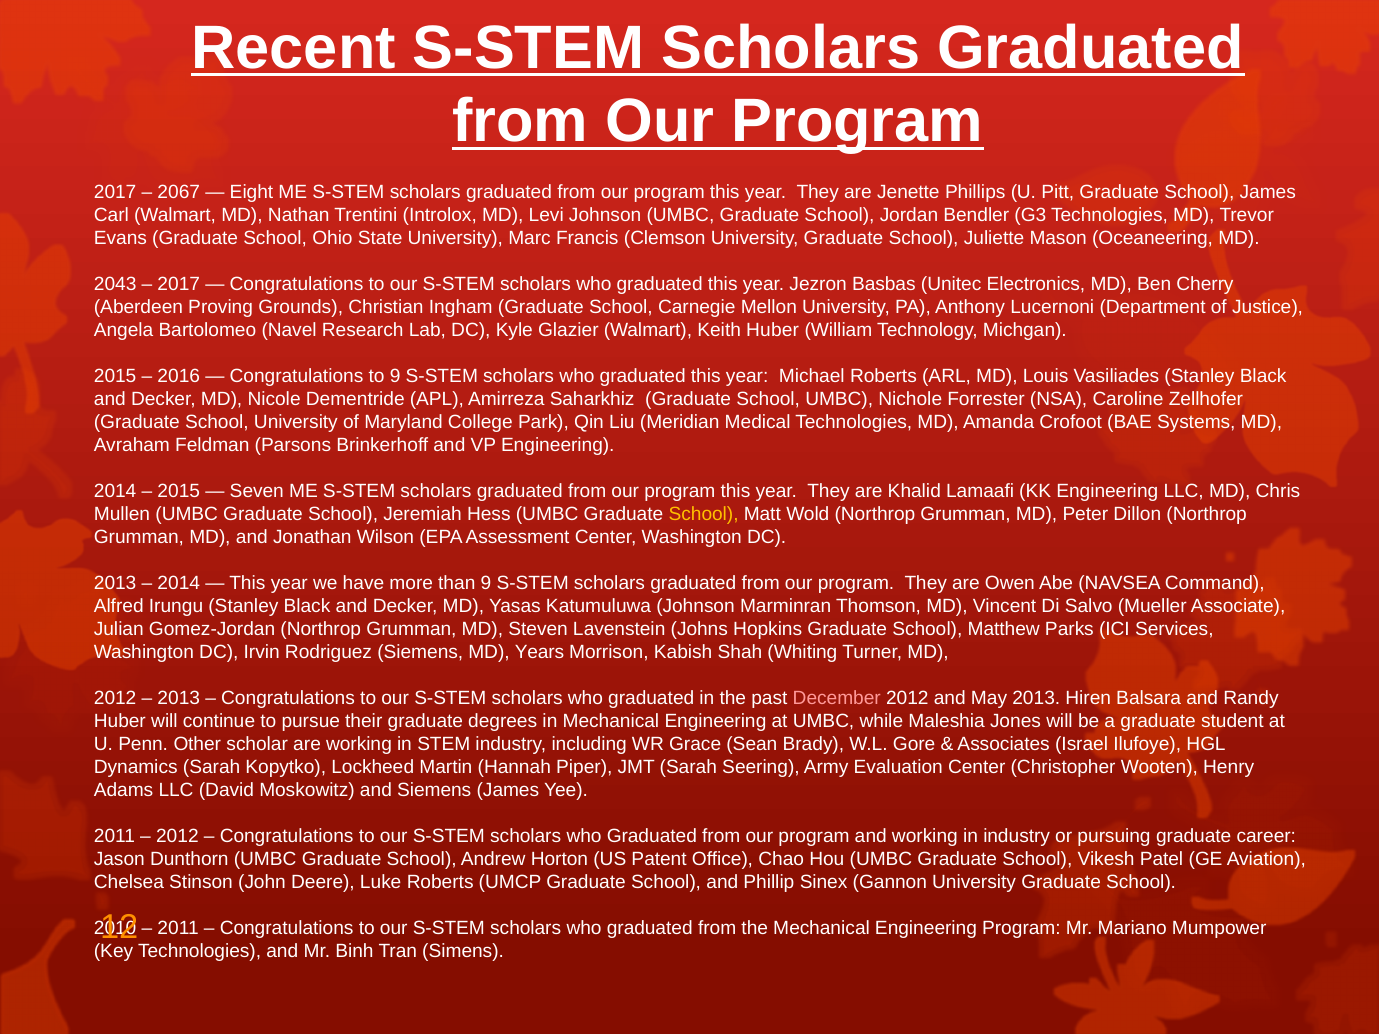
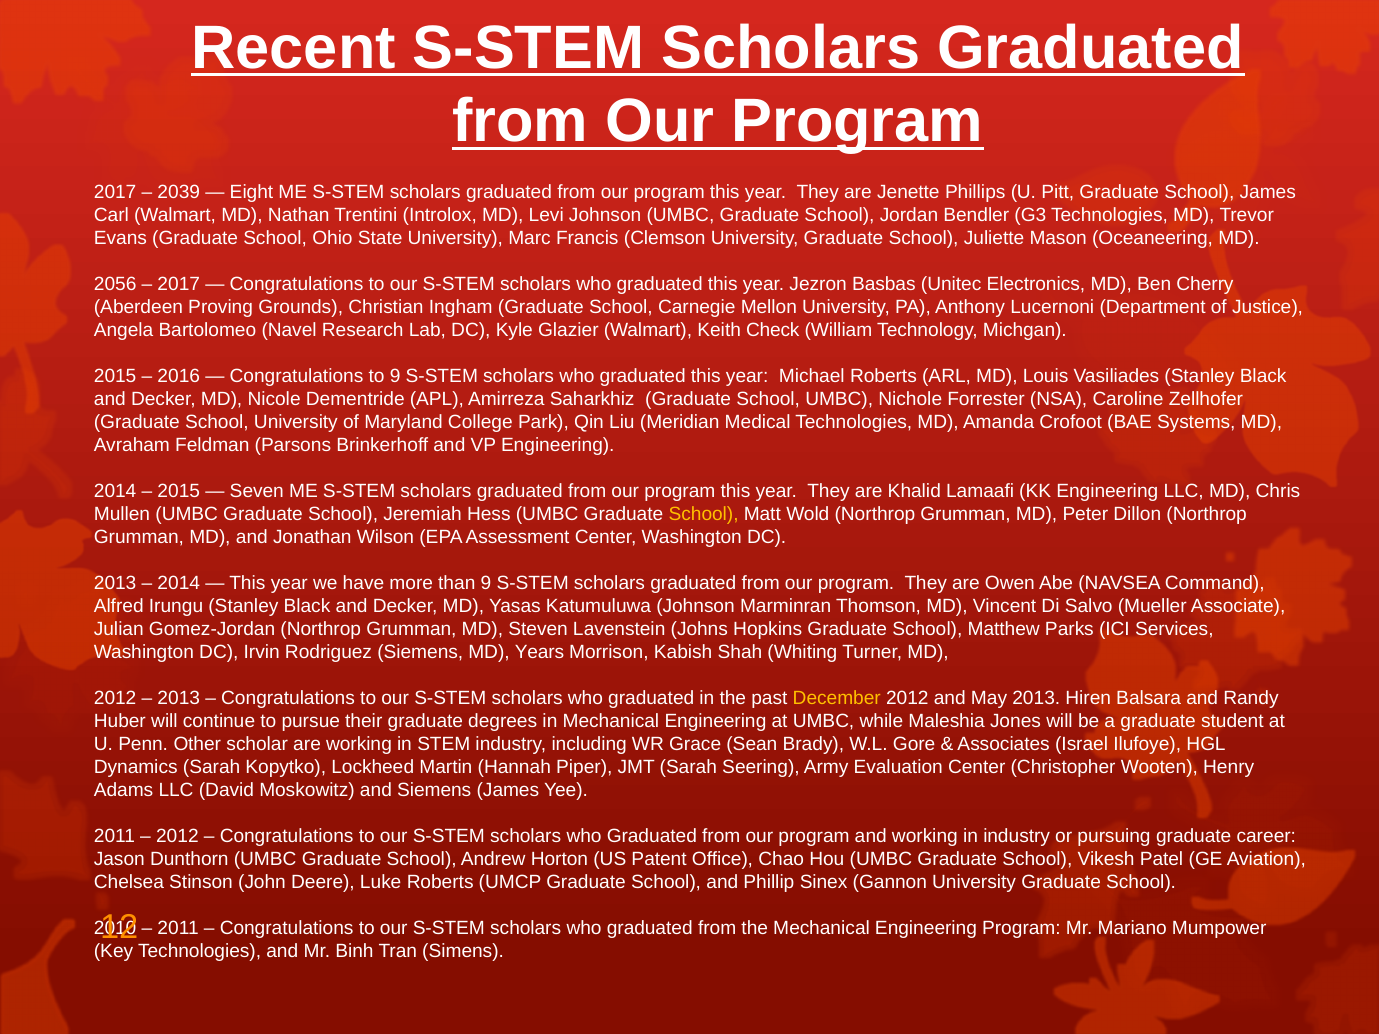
2067: 2067 -> 2039 (179, 192)
2043: 2043 -> 2056 (115, 284)
Keith Huber: Huber -> Check (773, 330)
December colour: pink -> yellow (837, 698)
